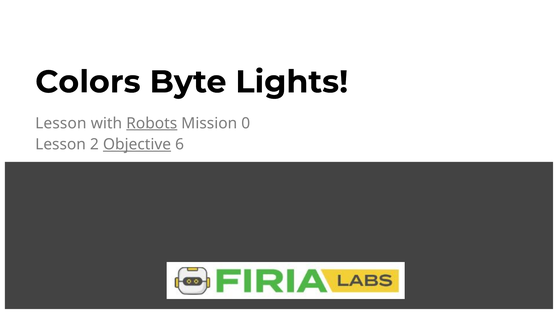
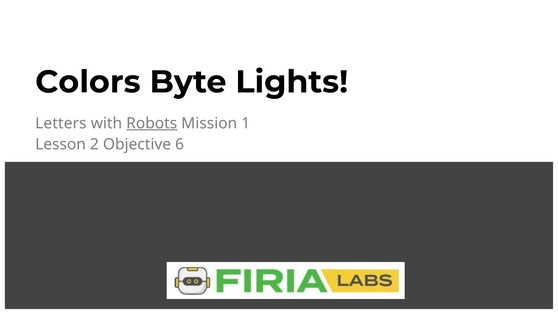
Lesson: Lesson -> Letters (61, 123)
0: 0 -> 1 (246, 123)
Objective underline: present -> none (137, 144)
